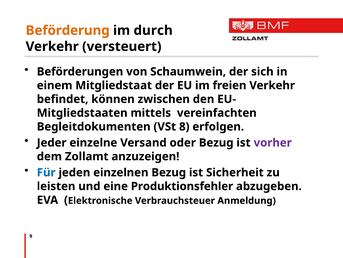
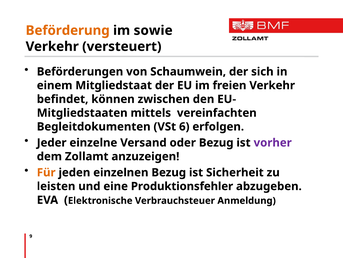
durch: durch -> sowie (153, 30)
8: 8 -> 6 (184, 126)
Für colour: blue -> orange (46, 172)
